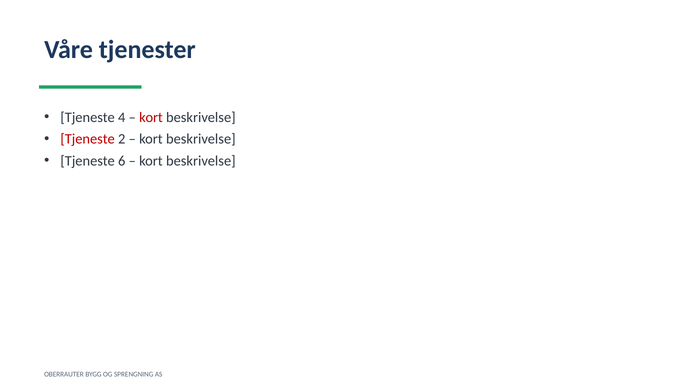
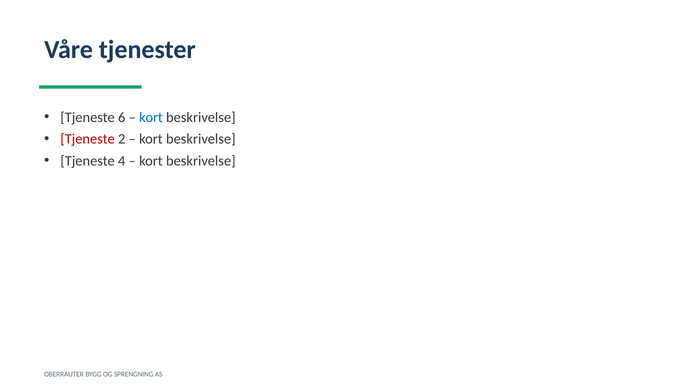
4: 4 -> 6 (122, 118)
kort colour: red -> blue (151, 118)
6: 6 -> 4 (122, 161)
